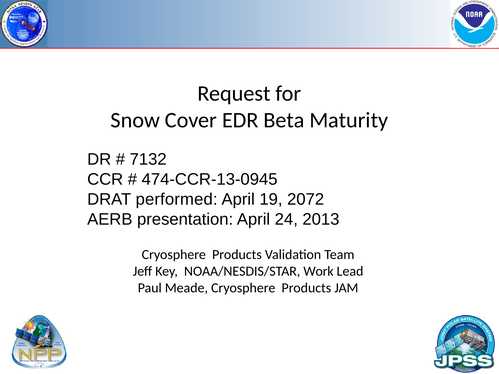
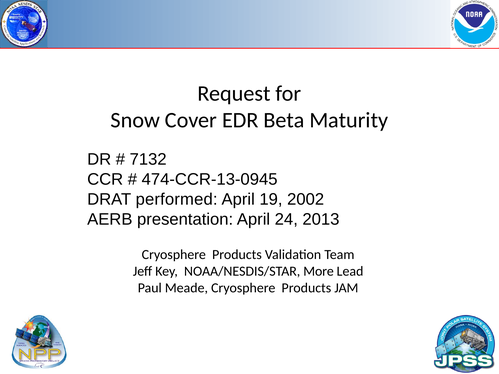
2072: 2072 -> 2002 (306, 199)
Work: Work -> More (319, 271)
